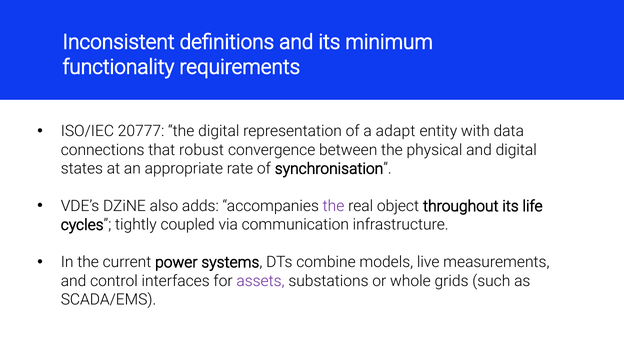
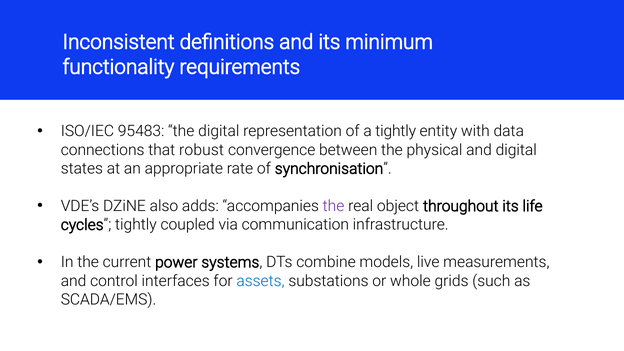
20777: 20777 -> 95483 (141, 131)
a adapt: adapt -> tightly (396, 131)
assets colour: purple -> blue (260, 281)
